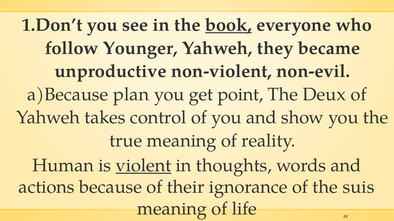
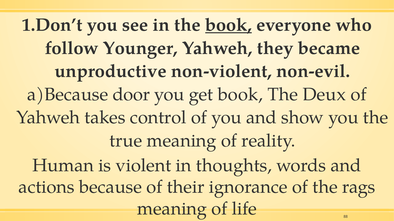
plan: plan -> door (131, 95)
get point: point -> book (240, 95)
violent underline: present -> none (143, 166)
suis: suis -> rags (359, 188)
